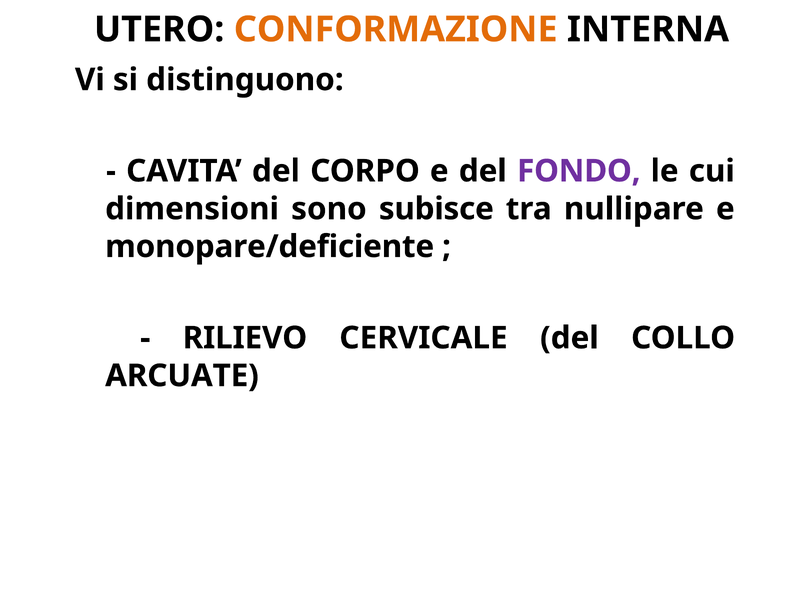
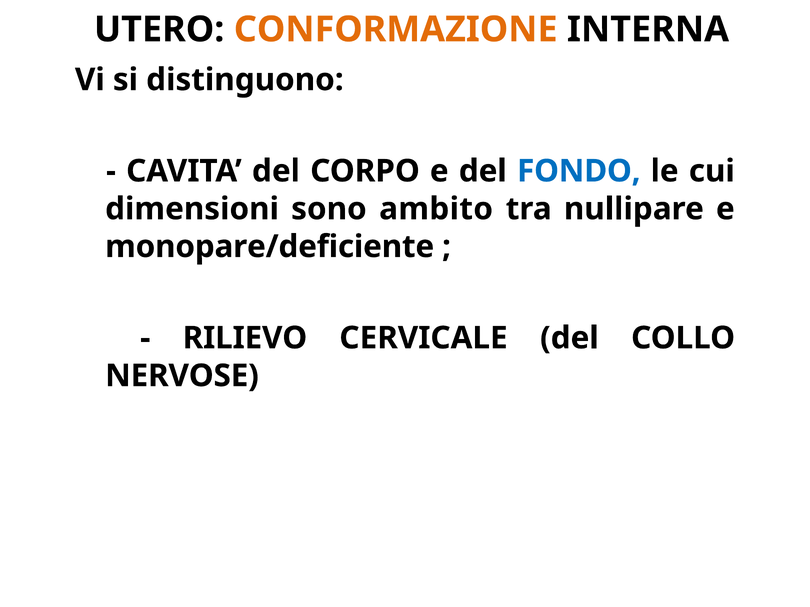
FONDO colour: purple -> blue (579, 171)
subisce: subisce -> ambito (436, 209)
ARCUATE: ARCUATE -> NERVOSE (182, 376)
